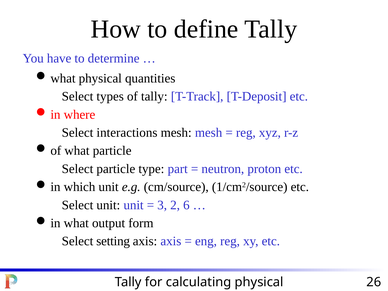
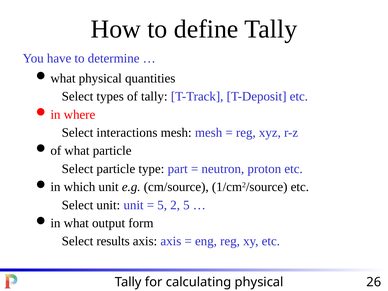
3: 3 -> 5 (162, 205)
2 6: 6 -> 5 (186, 205)
setting: setting -> results (113, 241)
